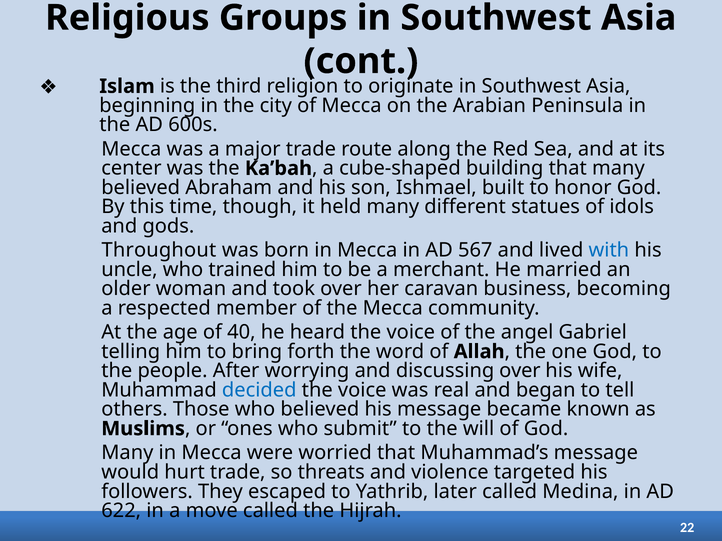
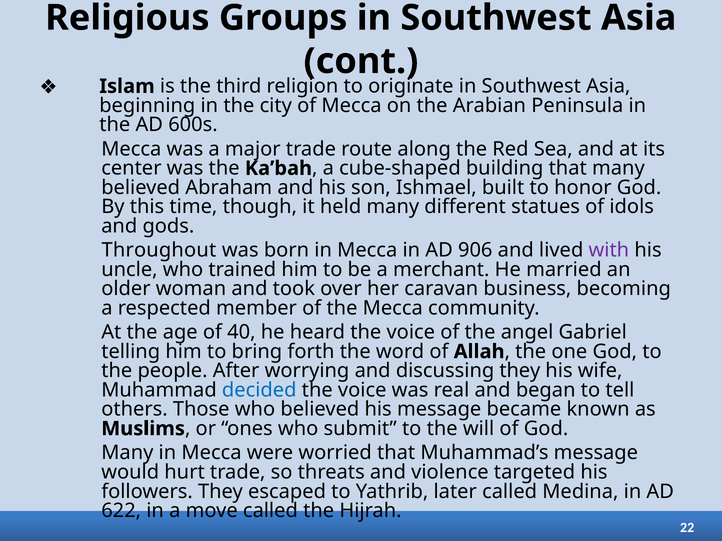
567: 567 -> 906 (475, 251)
with colour: blue -> purple (609, 251)
discussing over: over -> they (520, 371)
